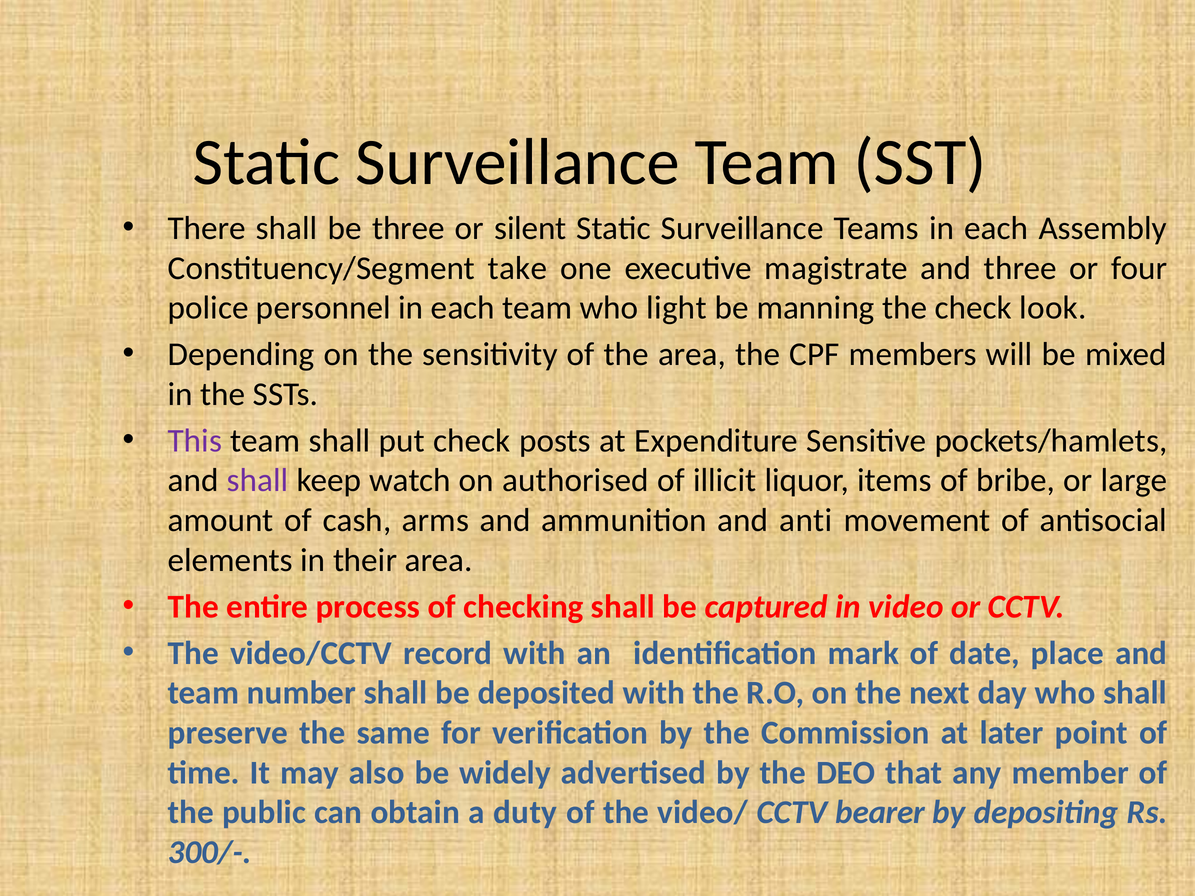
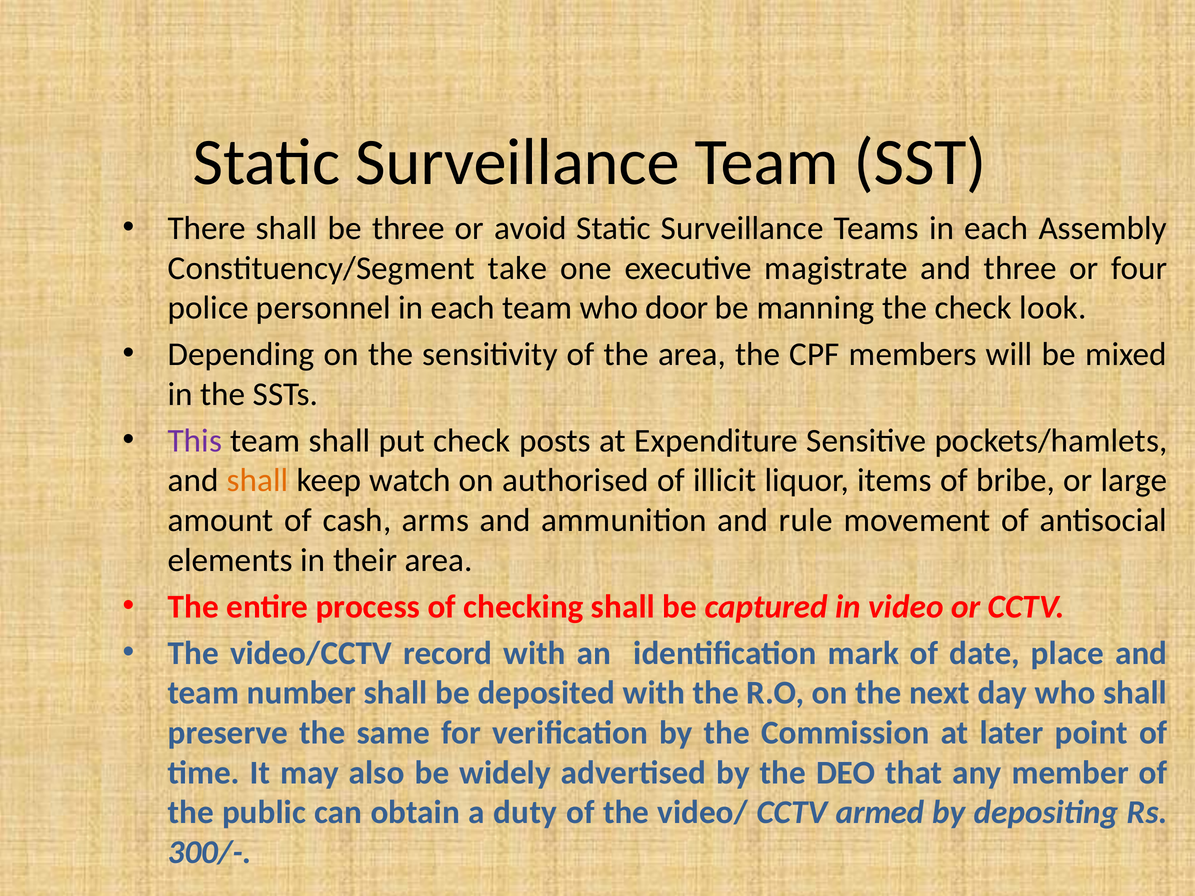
silent: silent -> avoid (530, 228)
light: light -> door (677, 308)
shall colour: purple -> orange (258, 481)
anti: anti -> rule (806, 520)
bearer: bearer -> armed (880, 813)
